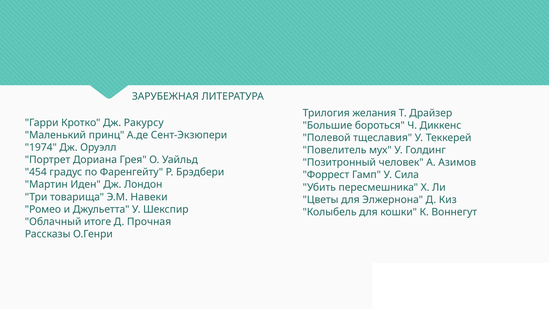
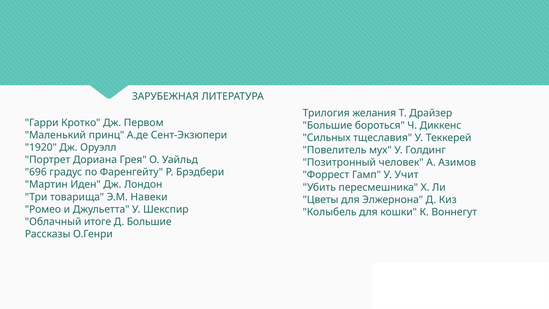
Ракурсу: Ракурсу -> Первом (144, 123)
Полевой: Полевой -> Сильных (327, 138)
1974: 1974 -> 1920 (41, 147)
454: 454 -> 696 (36, 172)
Сила: Сила -> Учит (407, 175)
Д Прочная: Прочная -> Большие (149, 222)
